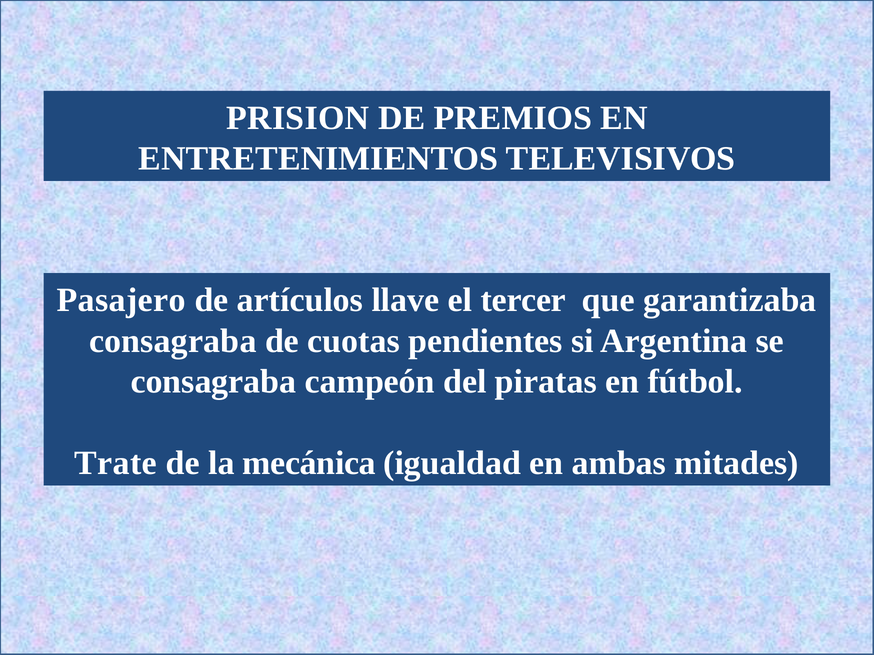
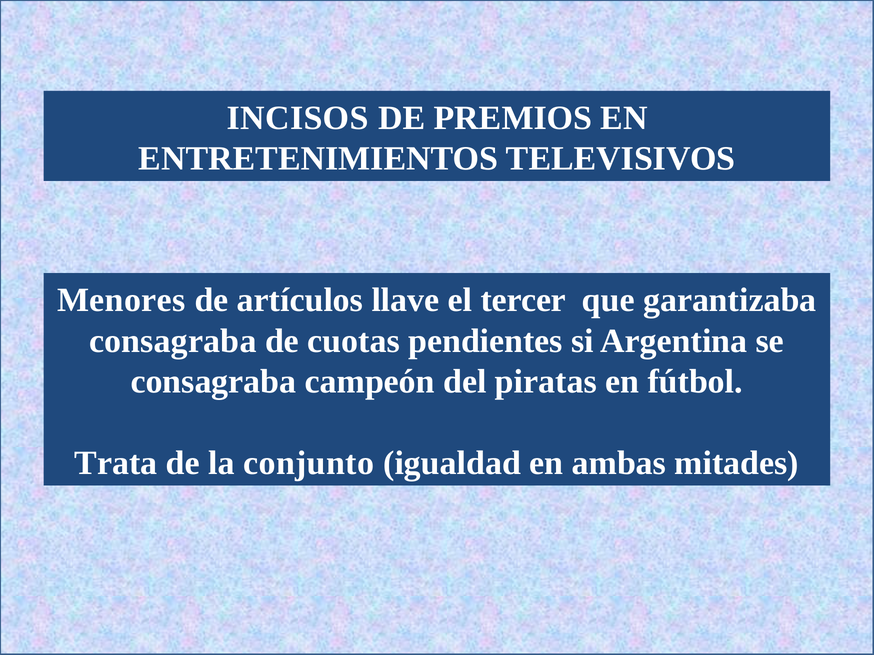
PRISION: PRISION -> INCISOS (298, 118)
Pasajero: Pasajero -> Menores (121, 300)
Trate: Trate -> Trata (116, 464)
mecánica: mecánica -> conjunto (309, 464)
